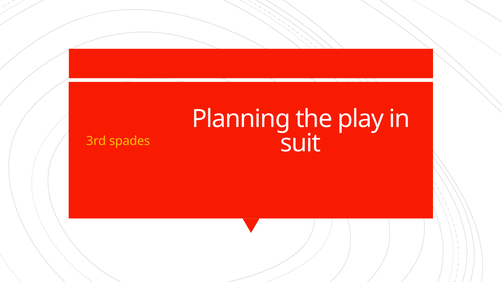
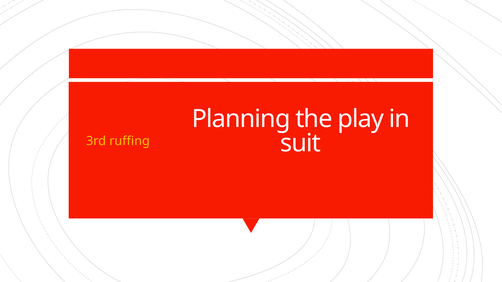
spades: spades -> ruffing (130, 141)
